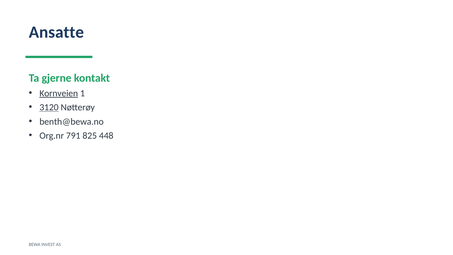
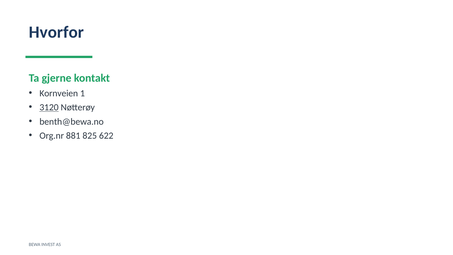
Ansatte: Ansatte -> Hvorfor (56, 32)
Kornveien underline: present -> none (59, 93)
791: 791 -> 881 (73, 136)
448: 448 -> 622 (106, 136)
